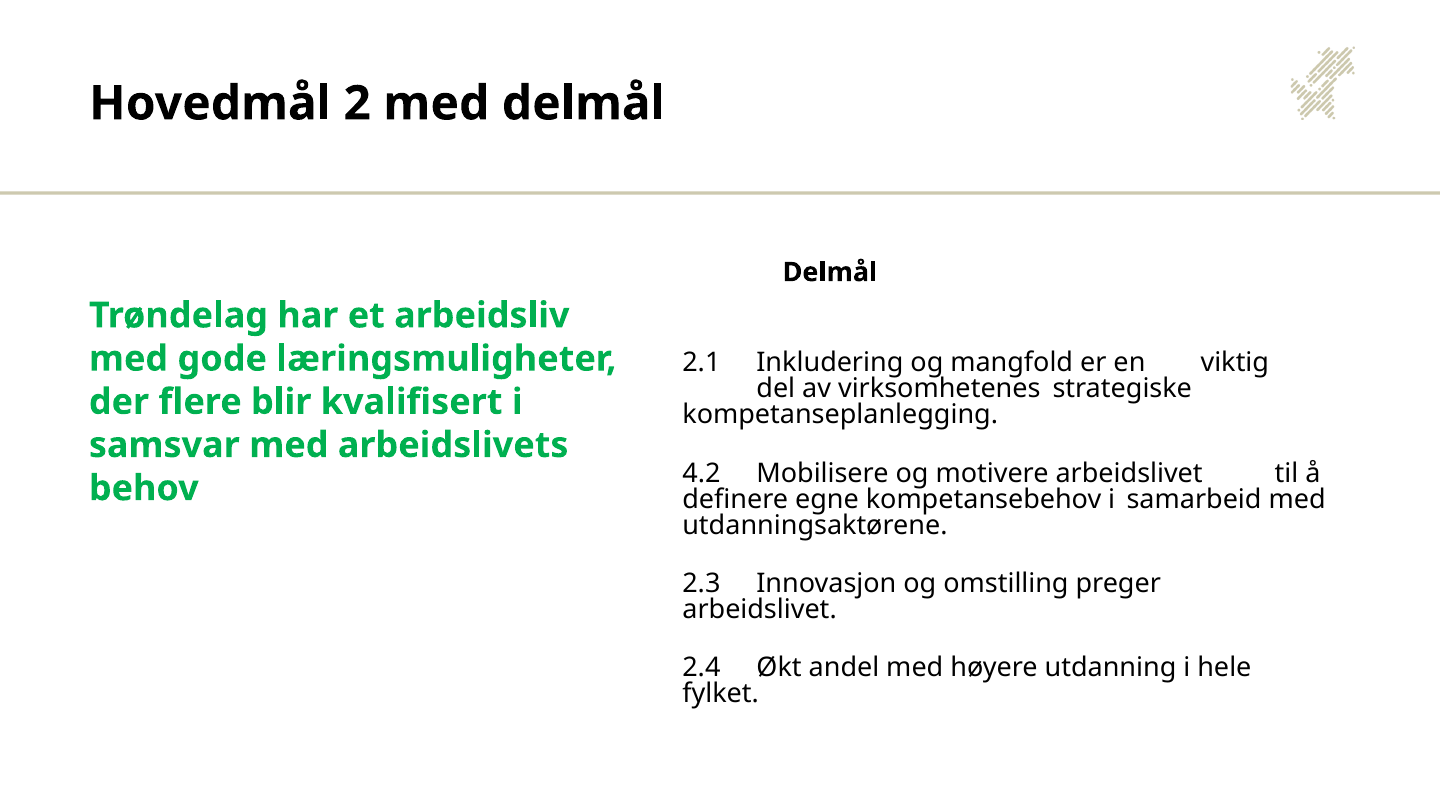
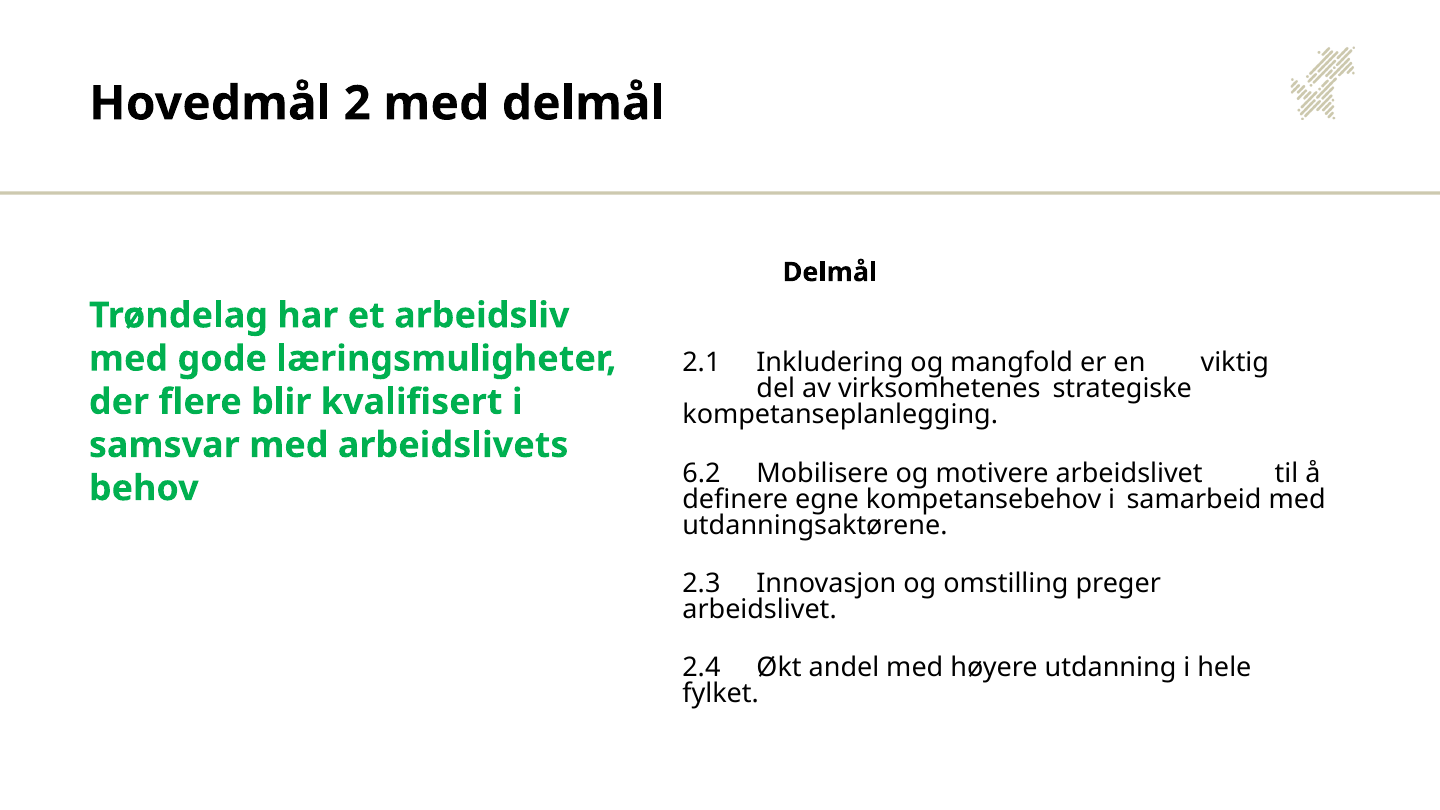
4.2: 4.2 -> 6.2 (701, 473)
